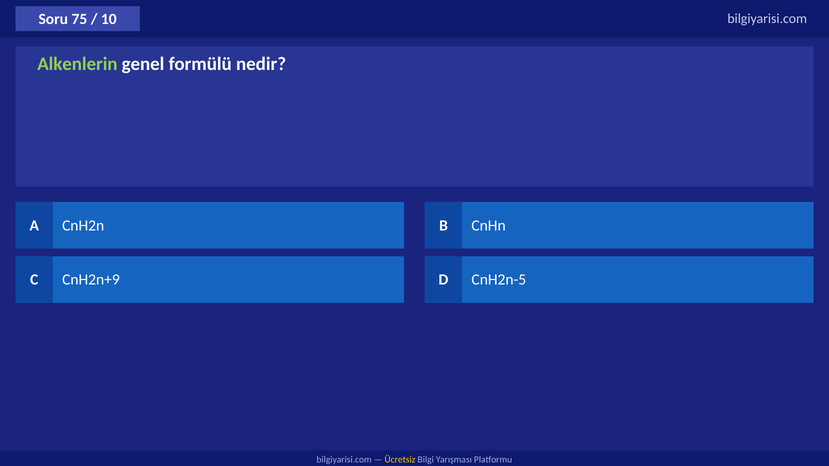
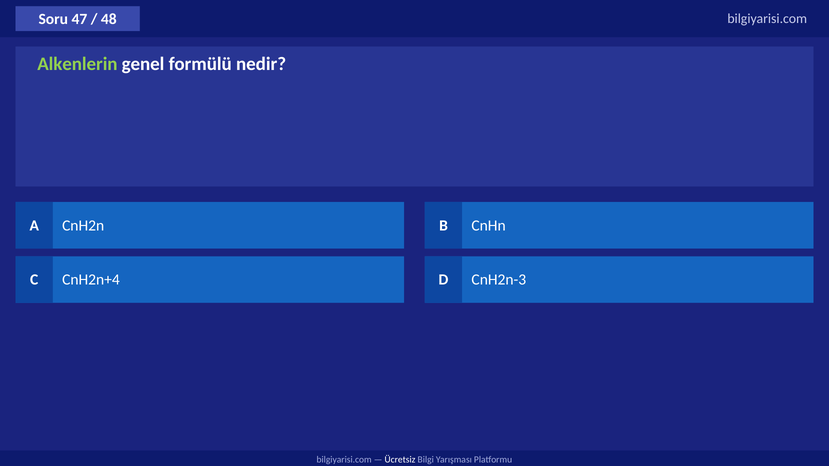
75: 75 -> 47 (79, 19)
10: 10 -> 48 (109, 19)
CnH2n+9: CnH2n+9 -> CnH2n+4 (91, 280)
CnH2n-5: CnH2n-5 -> CnH2n-3 (499, 280)
Ücretsiz colour: yellow -> white (400, 460)
